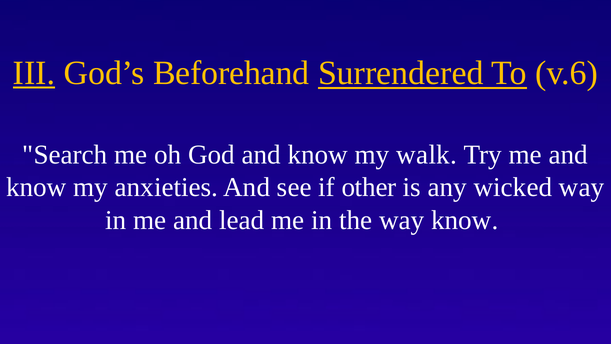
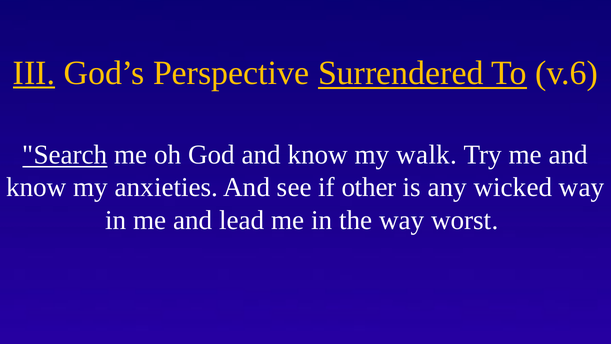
Beforehand: Beforehand -> Perspective (231, 73)
Search underline: none -> present (65, 155)
way know: know -> worst (465, 220)
